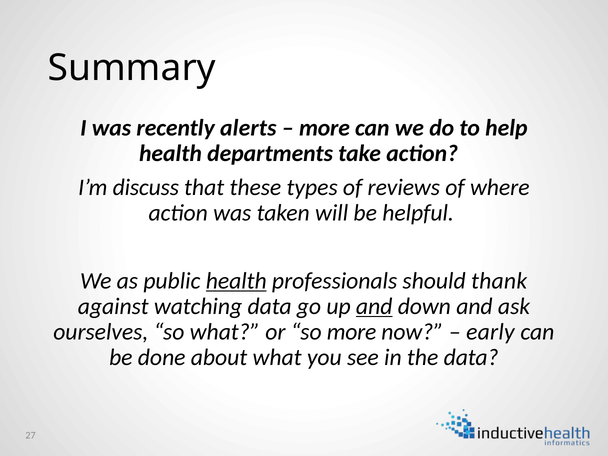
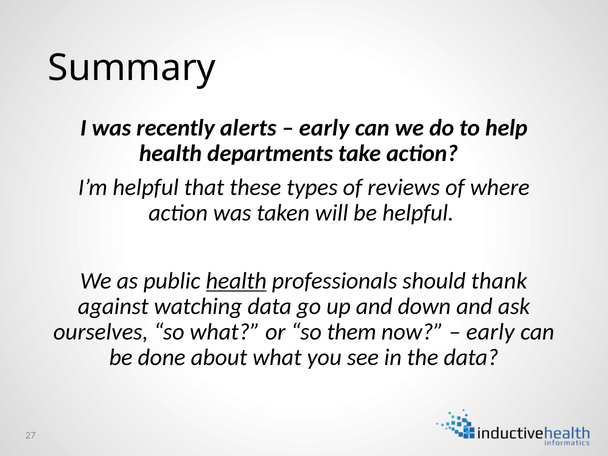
more: more -> early (324, 128)
I’m discuss: discuss -> helpful (146, 187)
and underline: present -> none (374, 306)
so more: more -> them (352, 332)
